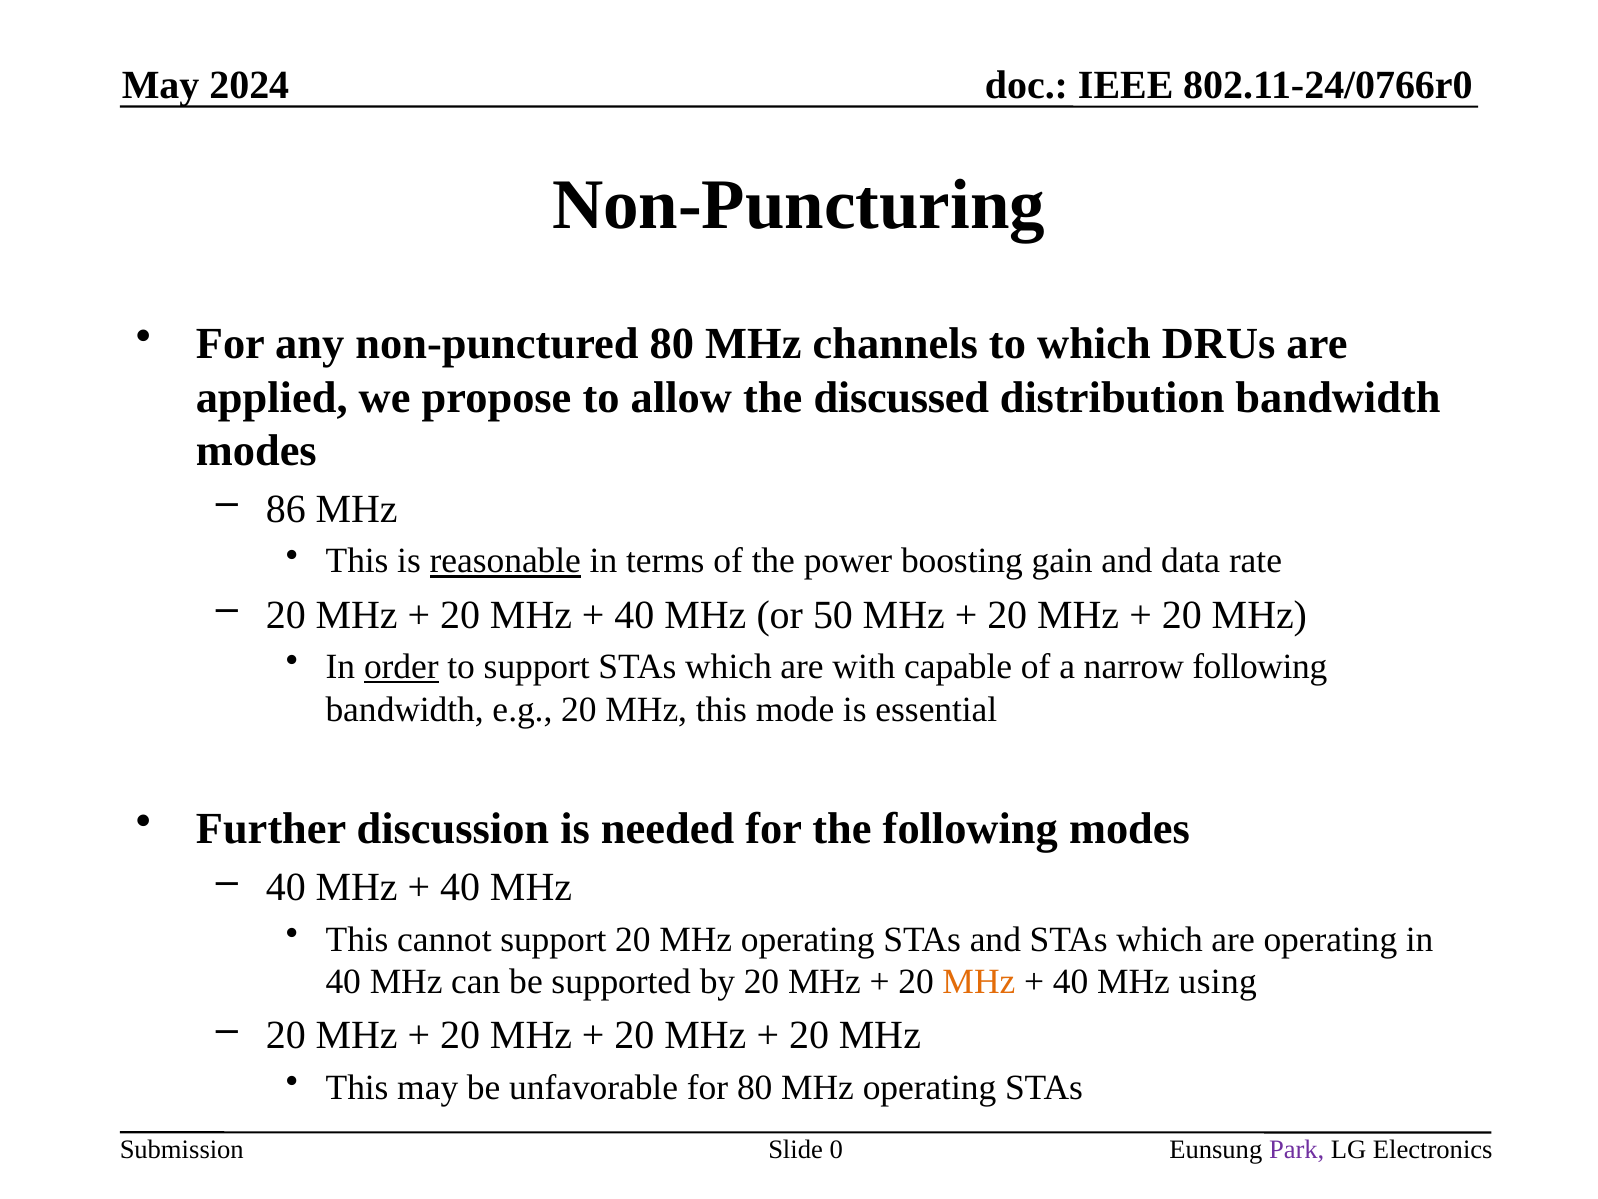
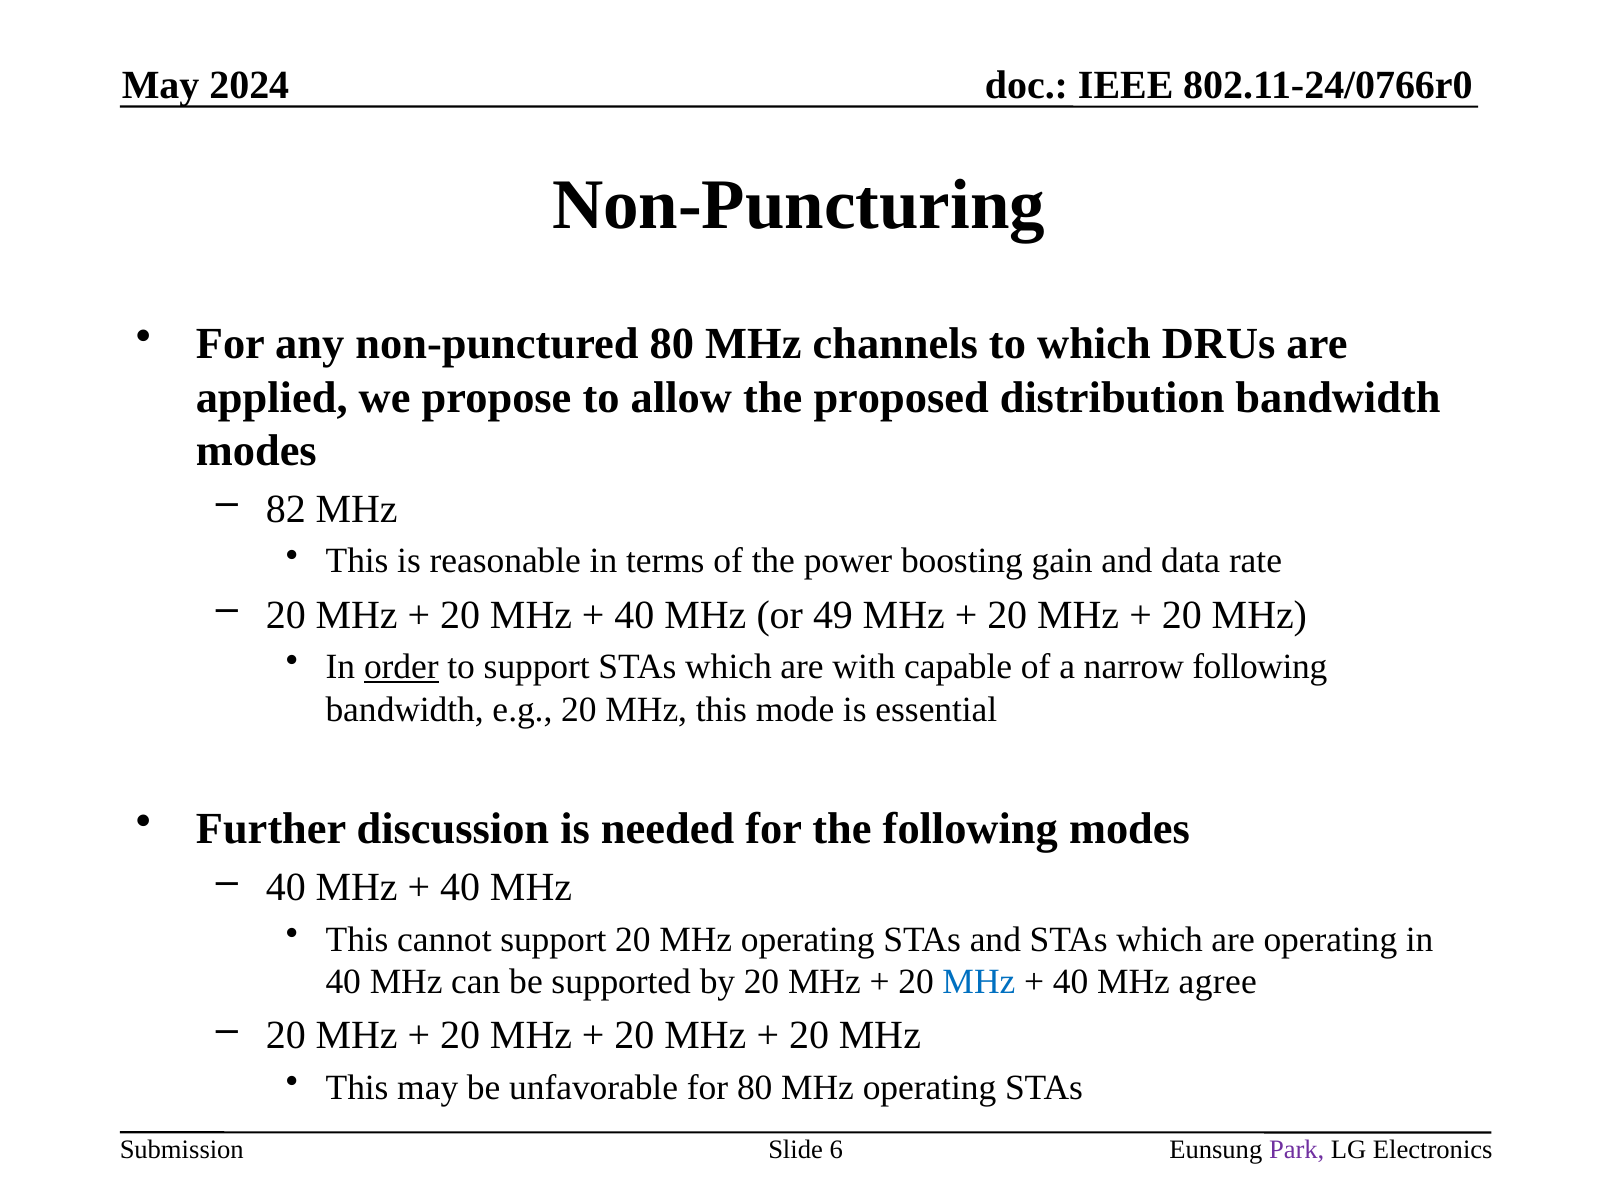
discussed: discussed -> proposed (901, 397)
86: 86 -> 82 (286, 509)
reasonable underline: present -> none (505, 561)
50: 50 -> 49 (833, 615)
MHz colour: orange -> blue (979, 982)
using: using -> agree (1218, 982)
0: 0 -> 6 (836, 1149)
